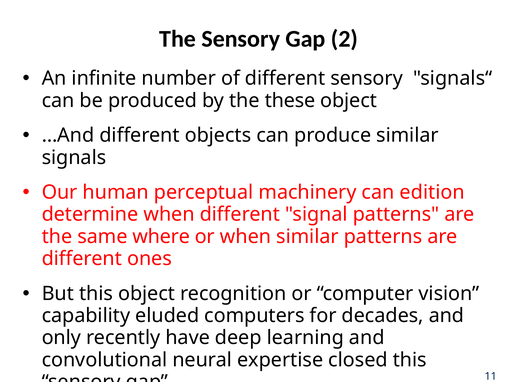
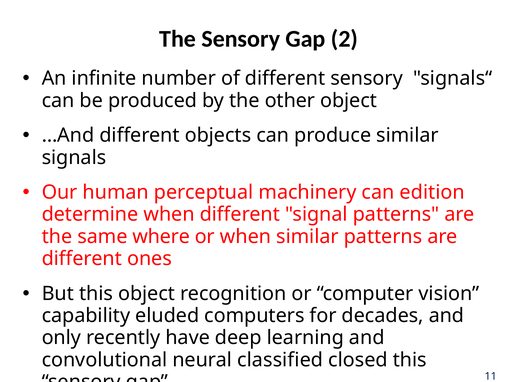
these: these -> other (290, 100)
expertise: expertise -> classified (280, 360)
